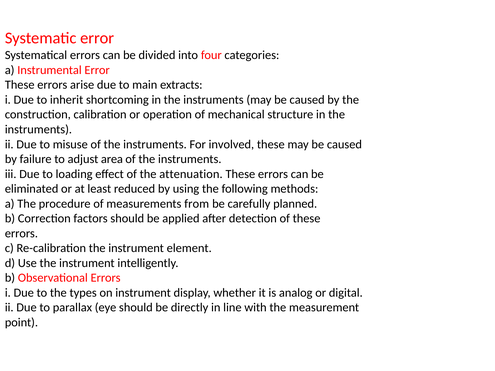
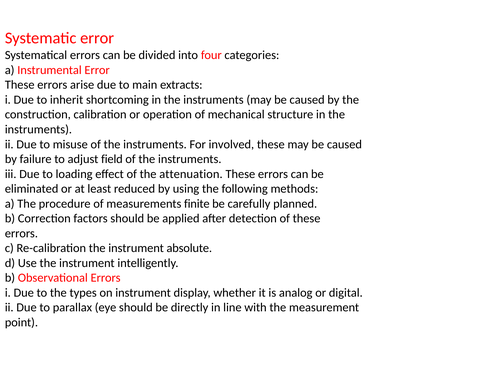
area: area -> field (112, 159)
from: from -> finite (197, 204)
element: element -> absolute (189, 248)
